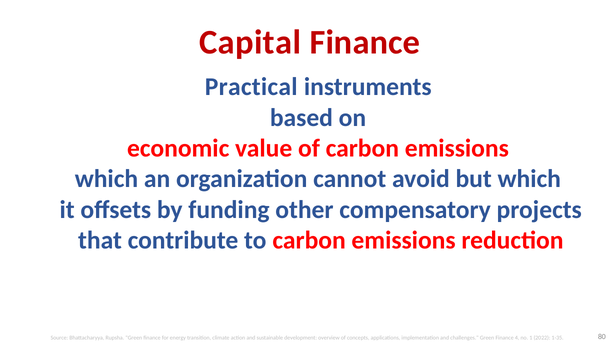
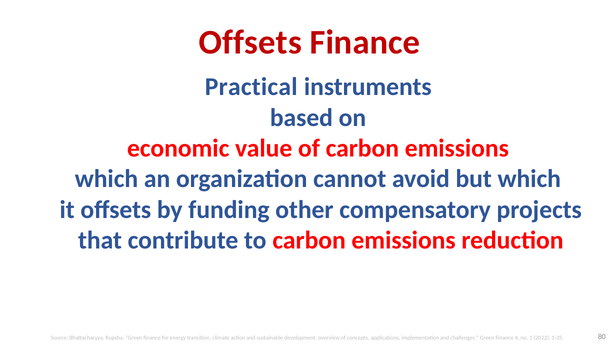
Capital: Capital -> Offsets (250, 43)
